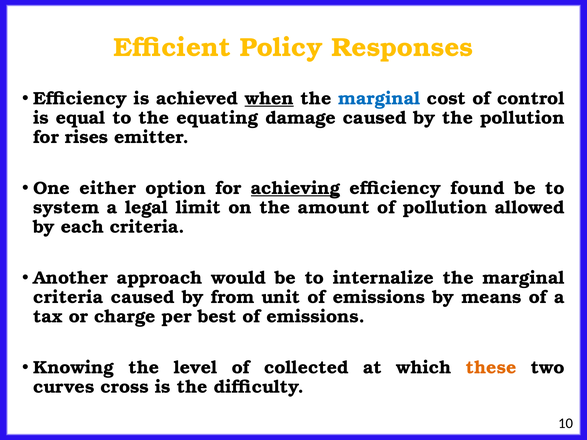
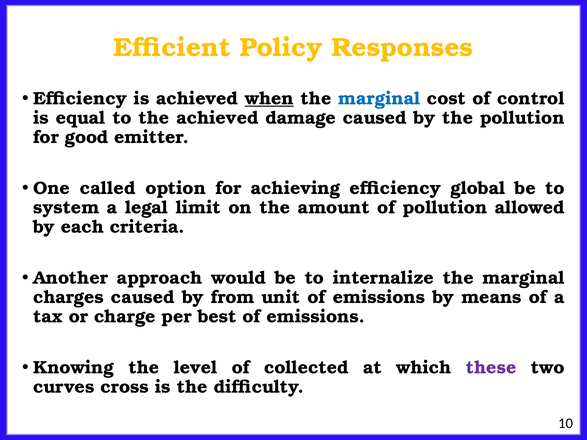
the equating: equating -> achieved (217, 118)
rises: rises -> good (87, 137)
either: either -> called (108, 188)
achieving underline: present -> none (296, 188)
found: found -> global (478, 188)
criteria: criteria -> charges (68, 297)
these colour: orange -> purple (491, 368)
